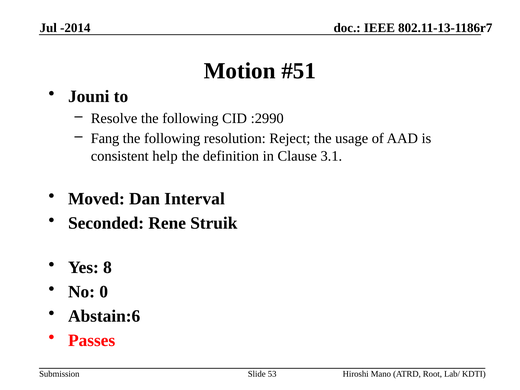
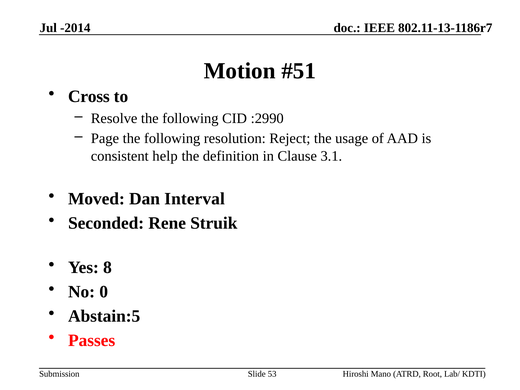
Jouni: Jouni -> Cross (89, 97)
Fang: Fang -> Page (105, 139)
Abstain:6: Abstain:6 -> Abstain:5 (104, 316)
